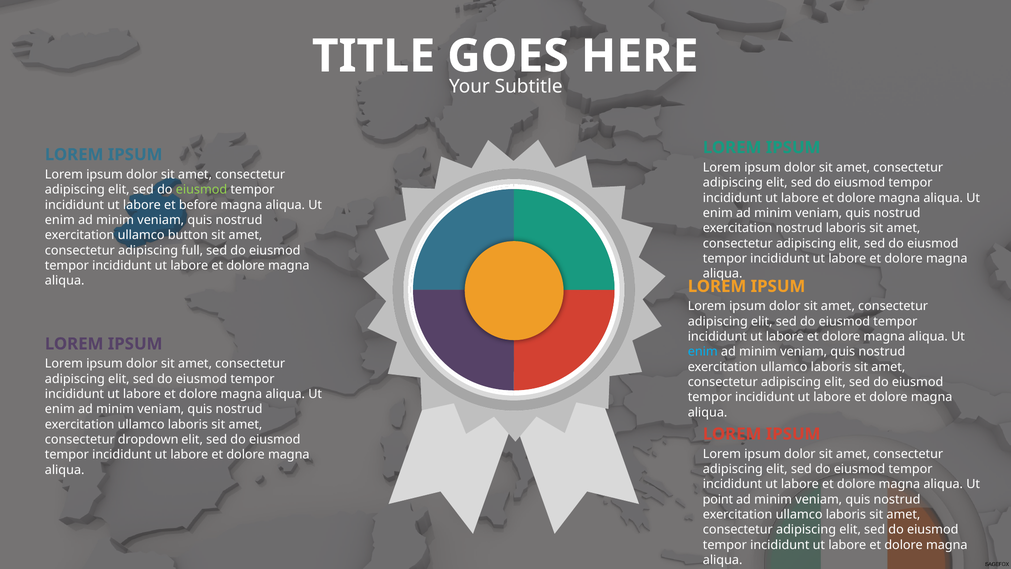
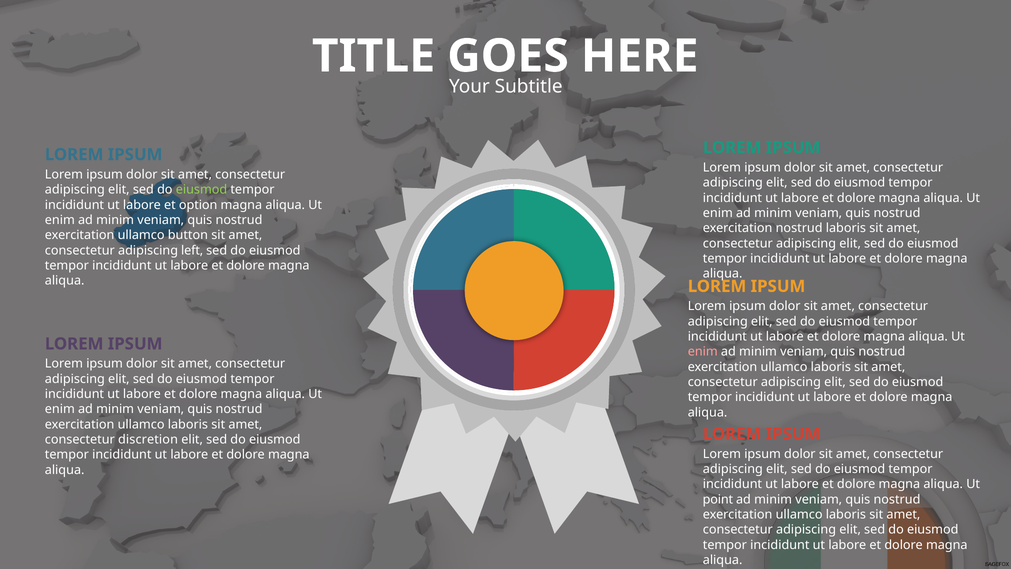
before: before -> option (198, 205)
full: full -> left (192, 250)
enim colour: light blue -> pink (703, 352)
dropdown: dropdown -> discretion (148, 439)
